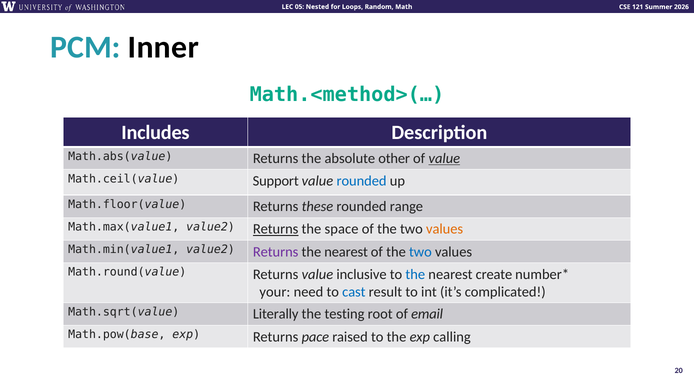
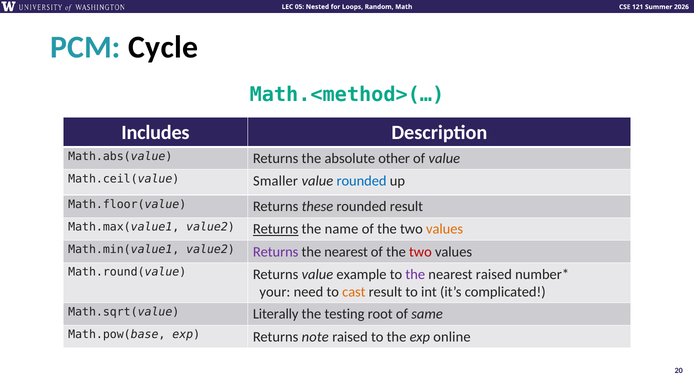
Inner: Inner -> Cycle (163, 47)
value underline: present -> none (444, 159)
Support: Support -> Smaller (276, 181)
rounded range: range -> result (406, 207)
space: space -> name (341, 229)
two colour: blue -> red (420, 252)
inclusive: inclusive -> example (361, 275)
the colour: blue -> purple (415, 275)
nearest create: create -> raised (494, 275)
cast colour: blue -> orange (354, 292)
email: email -> same (427, 315)
pace: pace -> note (315, 337)
calling: calling -> online (452, 337)
